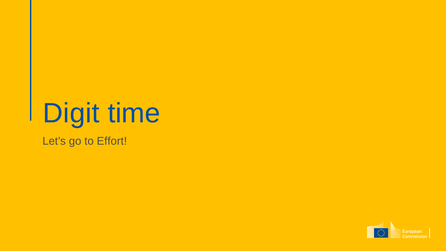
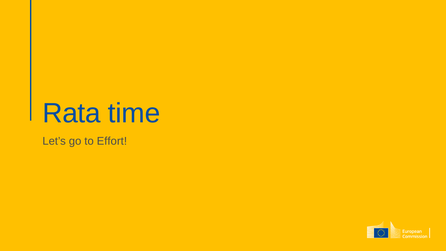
Digit: Digit -> Rata (72, 113)
